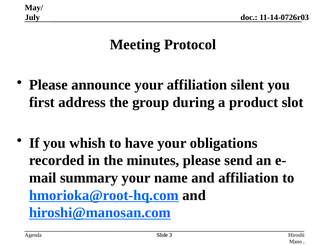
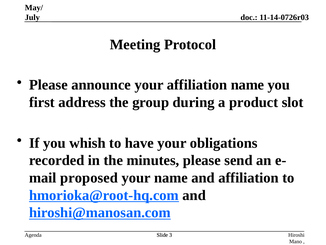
affiliation silent: silent -> name (247, 85)
summary: summary -> proposed (89, 177)
